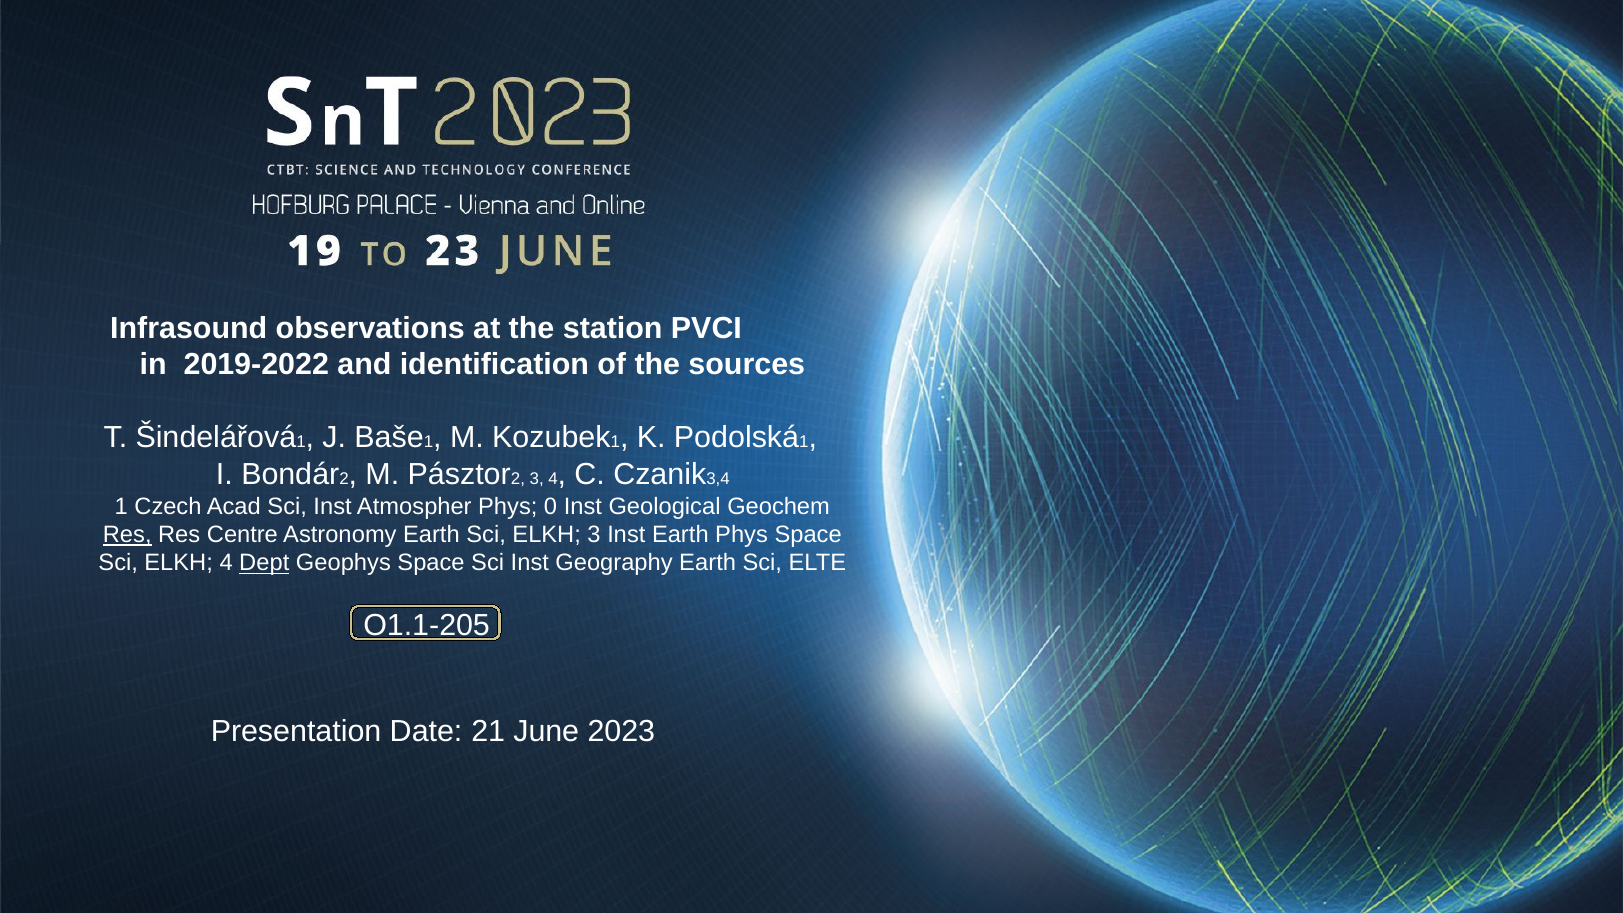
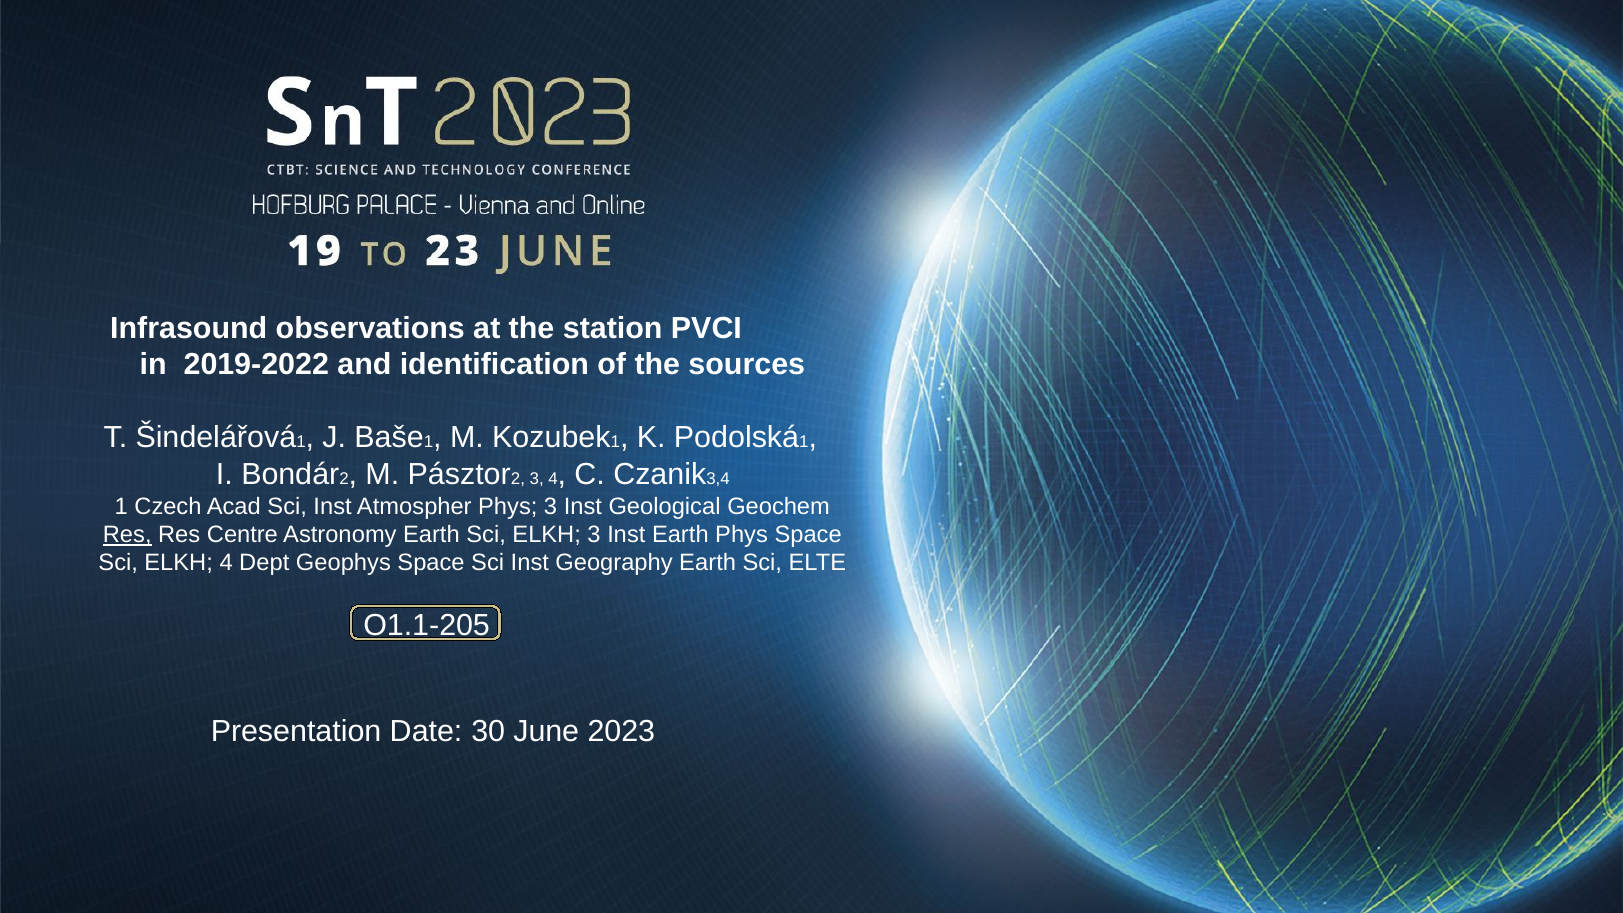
Phys 0: 0 -> 3 (551, 506)
Dept underline: present -> none (264, 563)
21: 21 -> 30 (488, 731)
